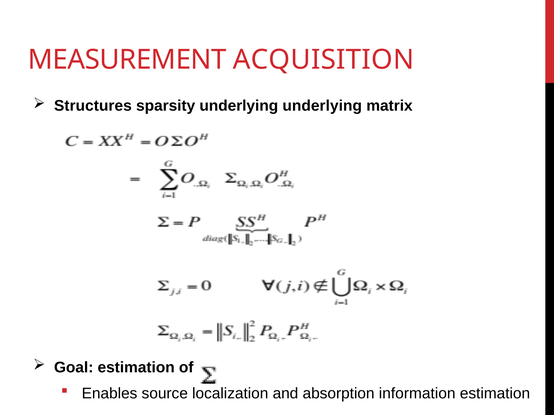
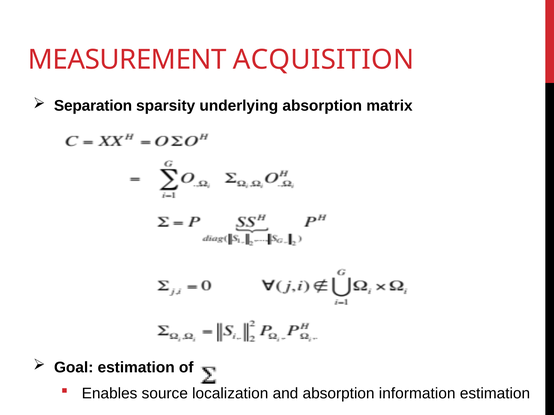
Structures: Structures -> Separation (93, 106)
underlying underlying: underlying -> absorption (322, 106)
